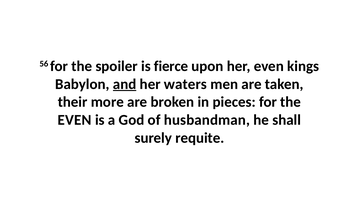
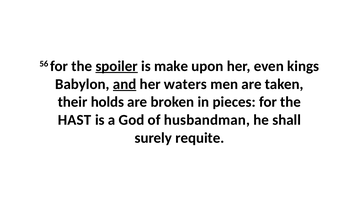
spoiler underline: none -> present (117, 66)
fierce: fierce -> make (171, 66)
more: more -> holds (107, 102)
EVEN: EVEN -> HAST (75, 120)
